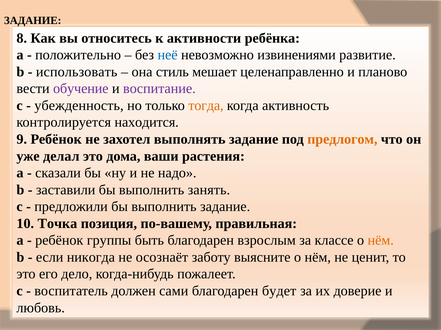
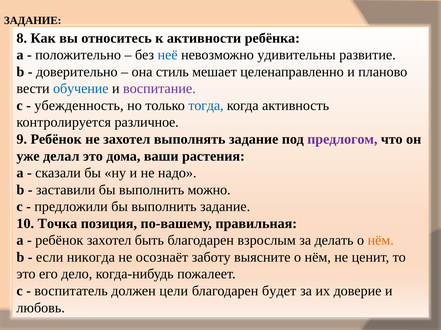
извинениями: извинениями -> удивительны (297, 55)
использовать: использовать -> доверительно (77, 72)
обучение colour: purple -> blue (81, 89)
тогда colour: orange -> blue (206, 106)
находится: находится -> различное (147, 123)
предлогом colour: orange -> purple (342, 139)
занять: занять -> можно (209, 190)
ребёнок группы: группы -> захотел (109, 241)
классе: классе -> делать (334, 241)
сами: сами -> цели (174, 292)
